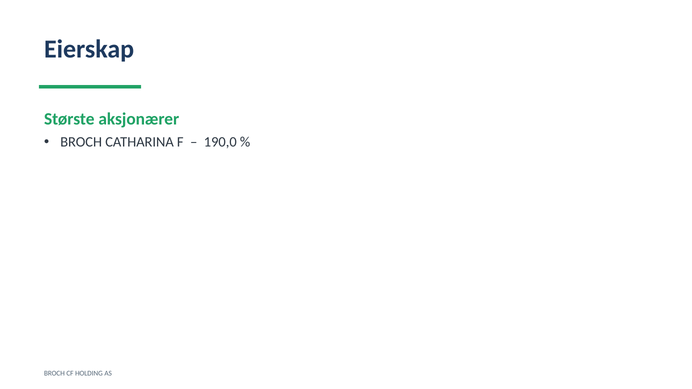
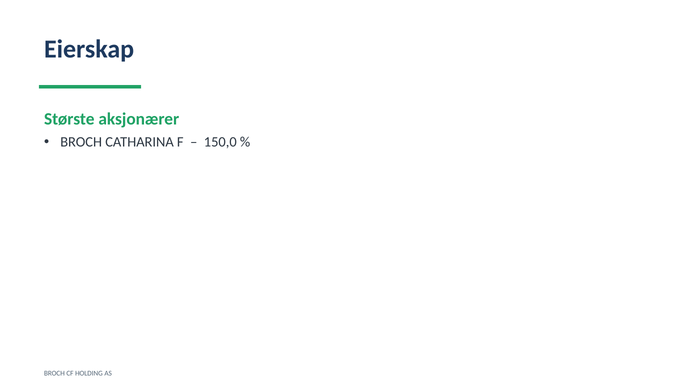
190,0: 190,0 -> 150,0 (220, 142)
